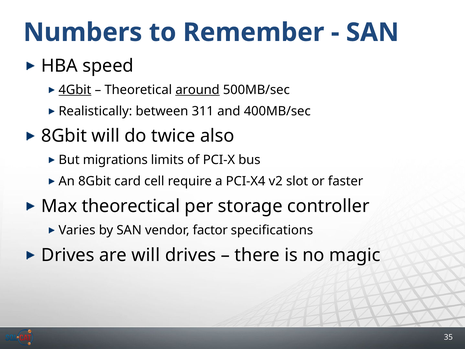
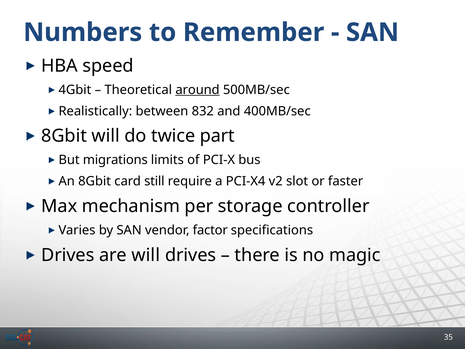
4Gbit underline: present -> none (75, 90)
311: 311 -> 832 (203, 111)
also: also -> part (217, 136)
cell: cell -> still (154, 181)
theorectical: theorectical -> mechanism (131, 206)
